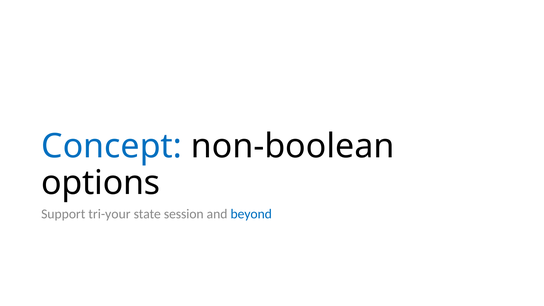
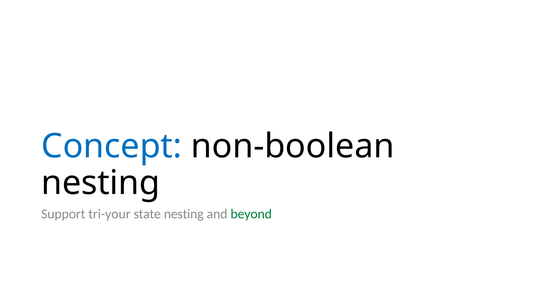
options: options -> nesting (101, 183)
state session: session -> nesting (184, 214)
beyond colour: blue -> green (251, 214)
